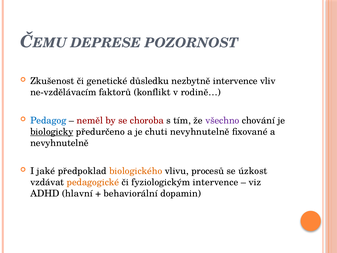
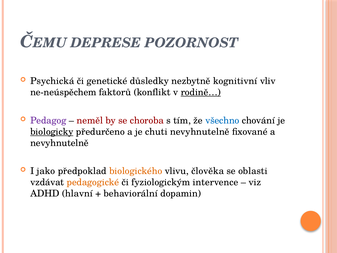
Zkušenost: Zkušenost -> Psychická (52, 81)
důsledku: důsledku -> důsledky (149, 81)
nezbytně intervence: intervence -> kognitivní (235, 81)
ne-vzdělávacím: ne-vzdělávacím -> ne-neúspěchem (63, 92)
rodině… underline: none -> present (201, 92)
Pedagog colour: blue -> purple (48, 120)
všechno colour: purple -> blue (222, 120)
jaké: jaké -> jako (46, 171)
procesů: procesů -> člověka (208, 171)
úzkost: úzkost -> oblasti (253, 171)
